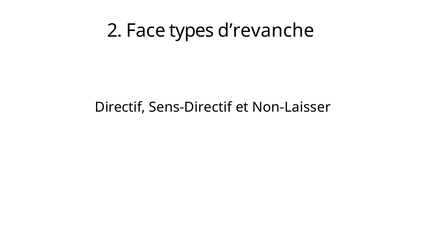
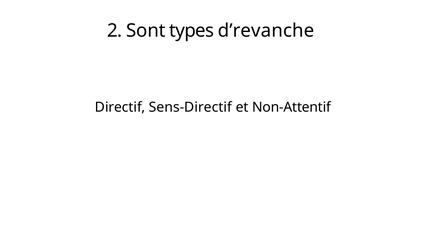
Face: Face -> Sont (146, 31)
Non-Laisser: Non-Laisser -> Non-Attentif (292, 107)
